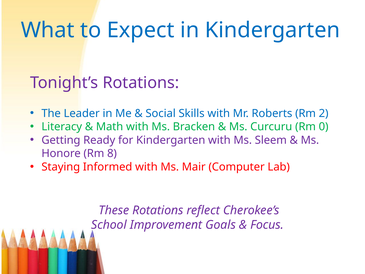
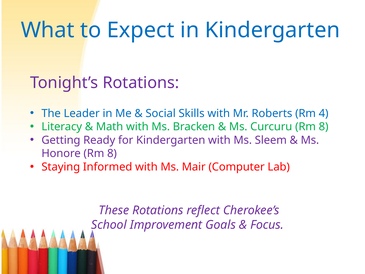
2: 2 -> 4 (324, 113)
Curcuru Rm 0: 0 -> 8 (324, 127)
